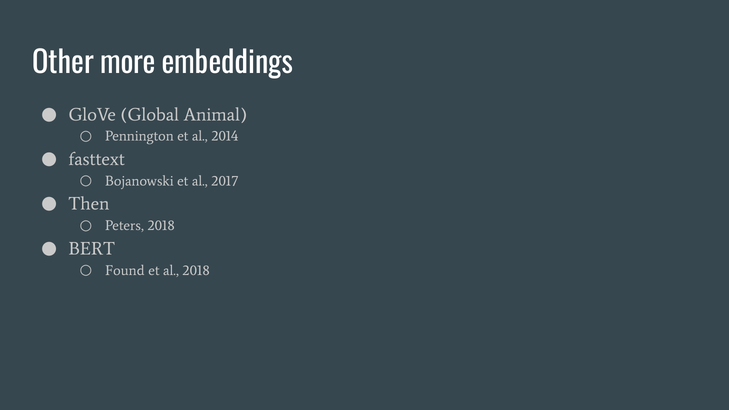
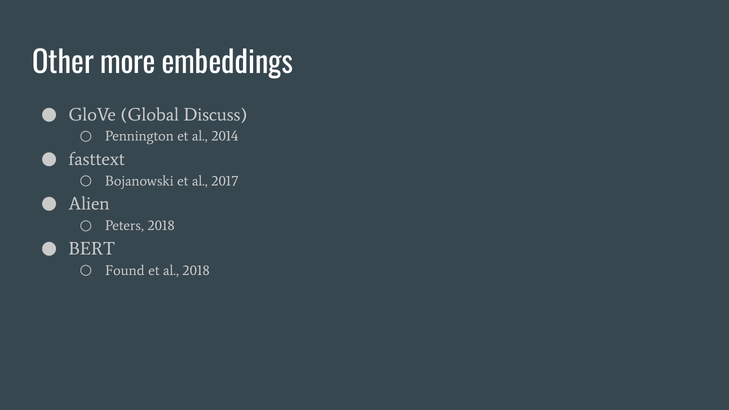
Animal: Animal -> Discuss (215, 115)
Then: Then -> Alien (89, 204)
